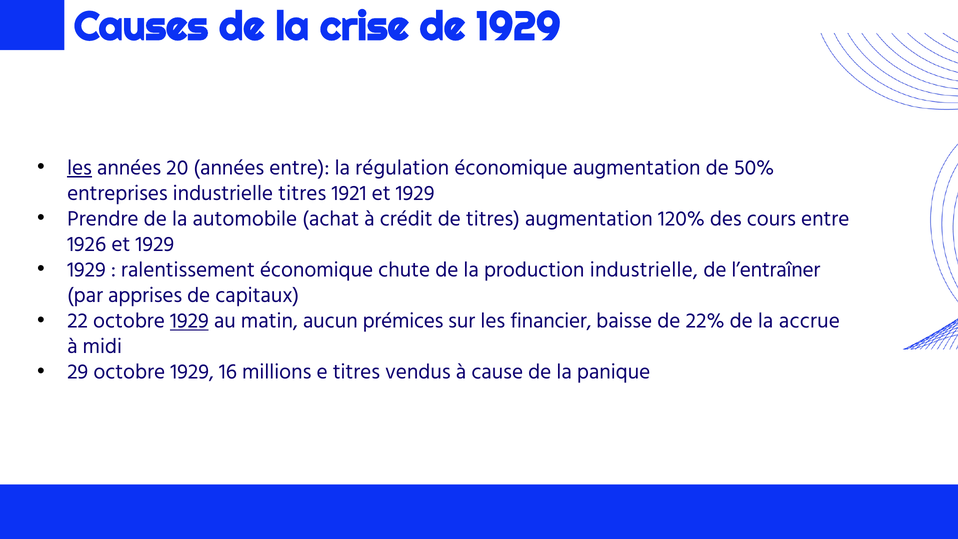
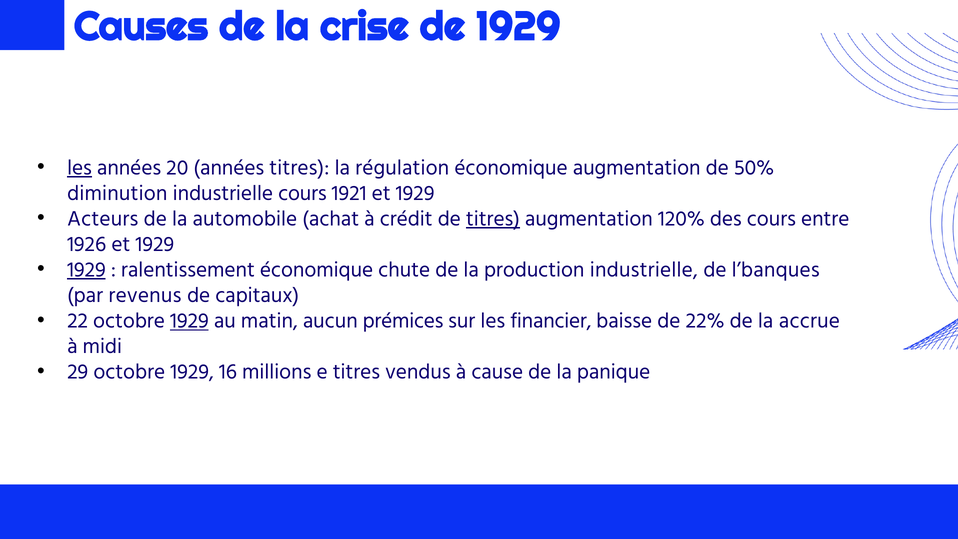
années entre: entre -> titres (299, 167)
entreprises: entreprises -> diminution (117, 193)
industrielle titres: titres -> cours (302, 193)
Prendre: Prendre -> Acteurs (103, 219)
titres underline: none -> present (493, 219)
1929 underline: none -> present (86, 270)
l’entraîner: l’entraîner -> l’banques (776, 270)
apprises: apprises -> revenus (145, 295)
